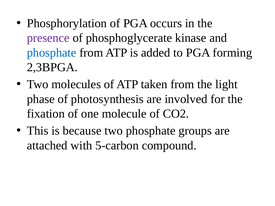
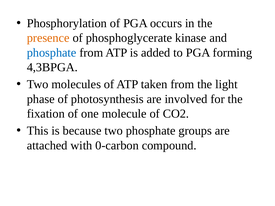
presence colour: purple -> orange (48, 38)
2,3BPGA: 2,3BPGA -> 4,3BPGA (52, 67)
5-carbon: 5-carbon -> 0-carbon (117, 146)
